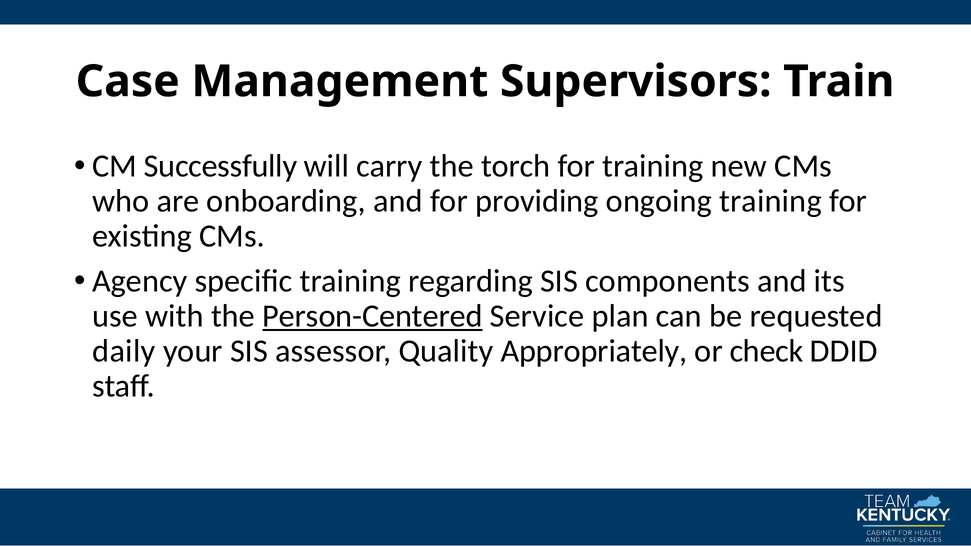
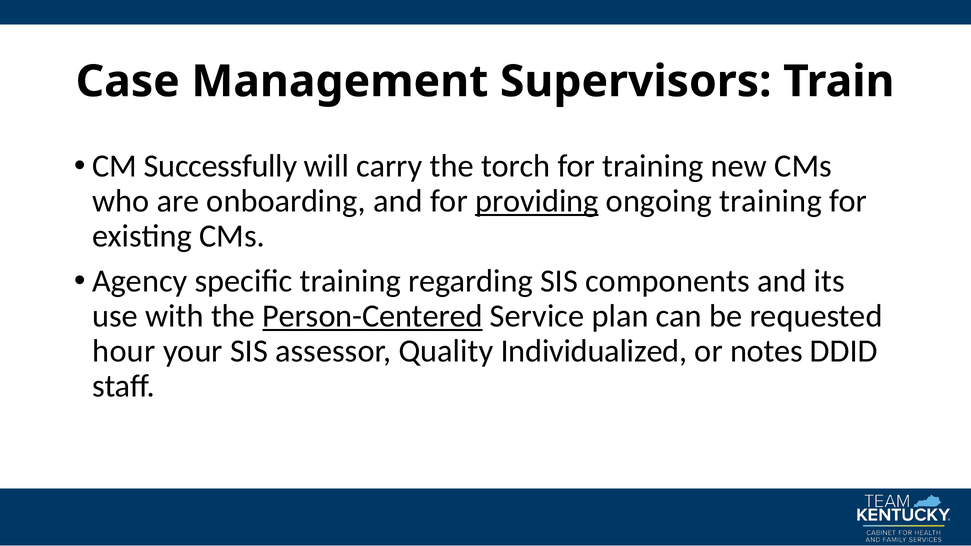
providing underline: none -> present (537, 201)
daily: daily -> hour (124, 351)
Appropriately: Appropriately -> Individualized (594, 351)
check: check -> notes (766, 351)
